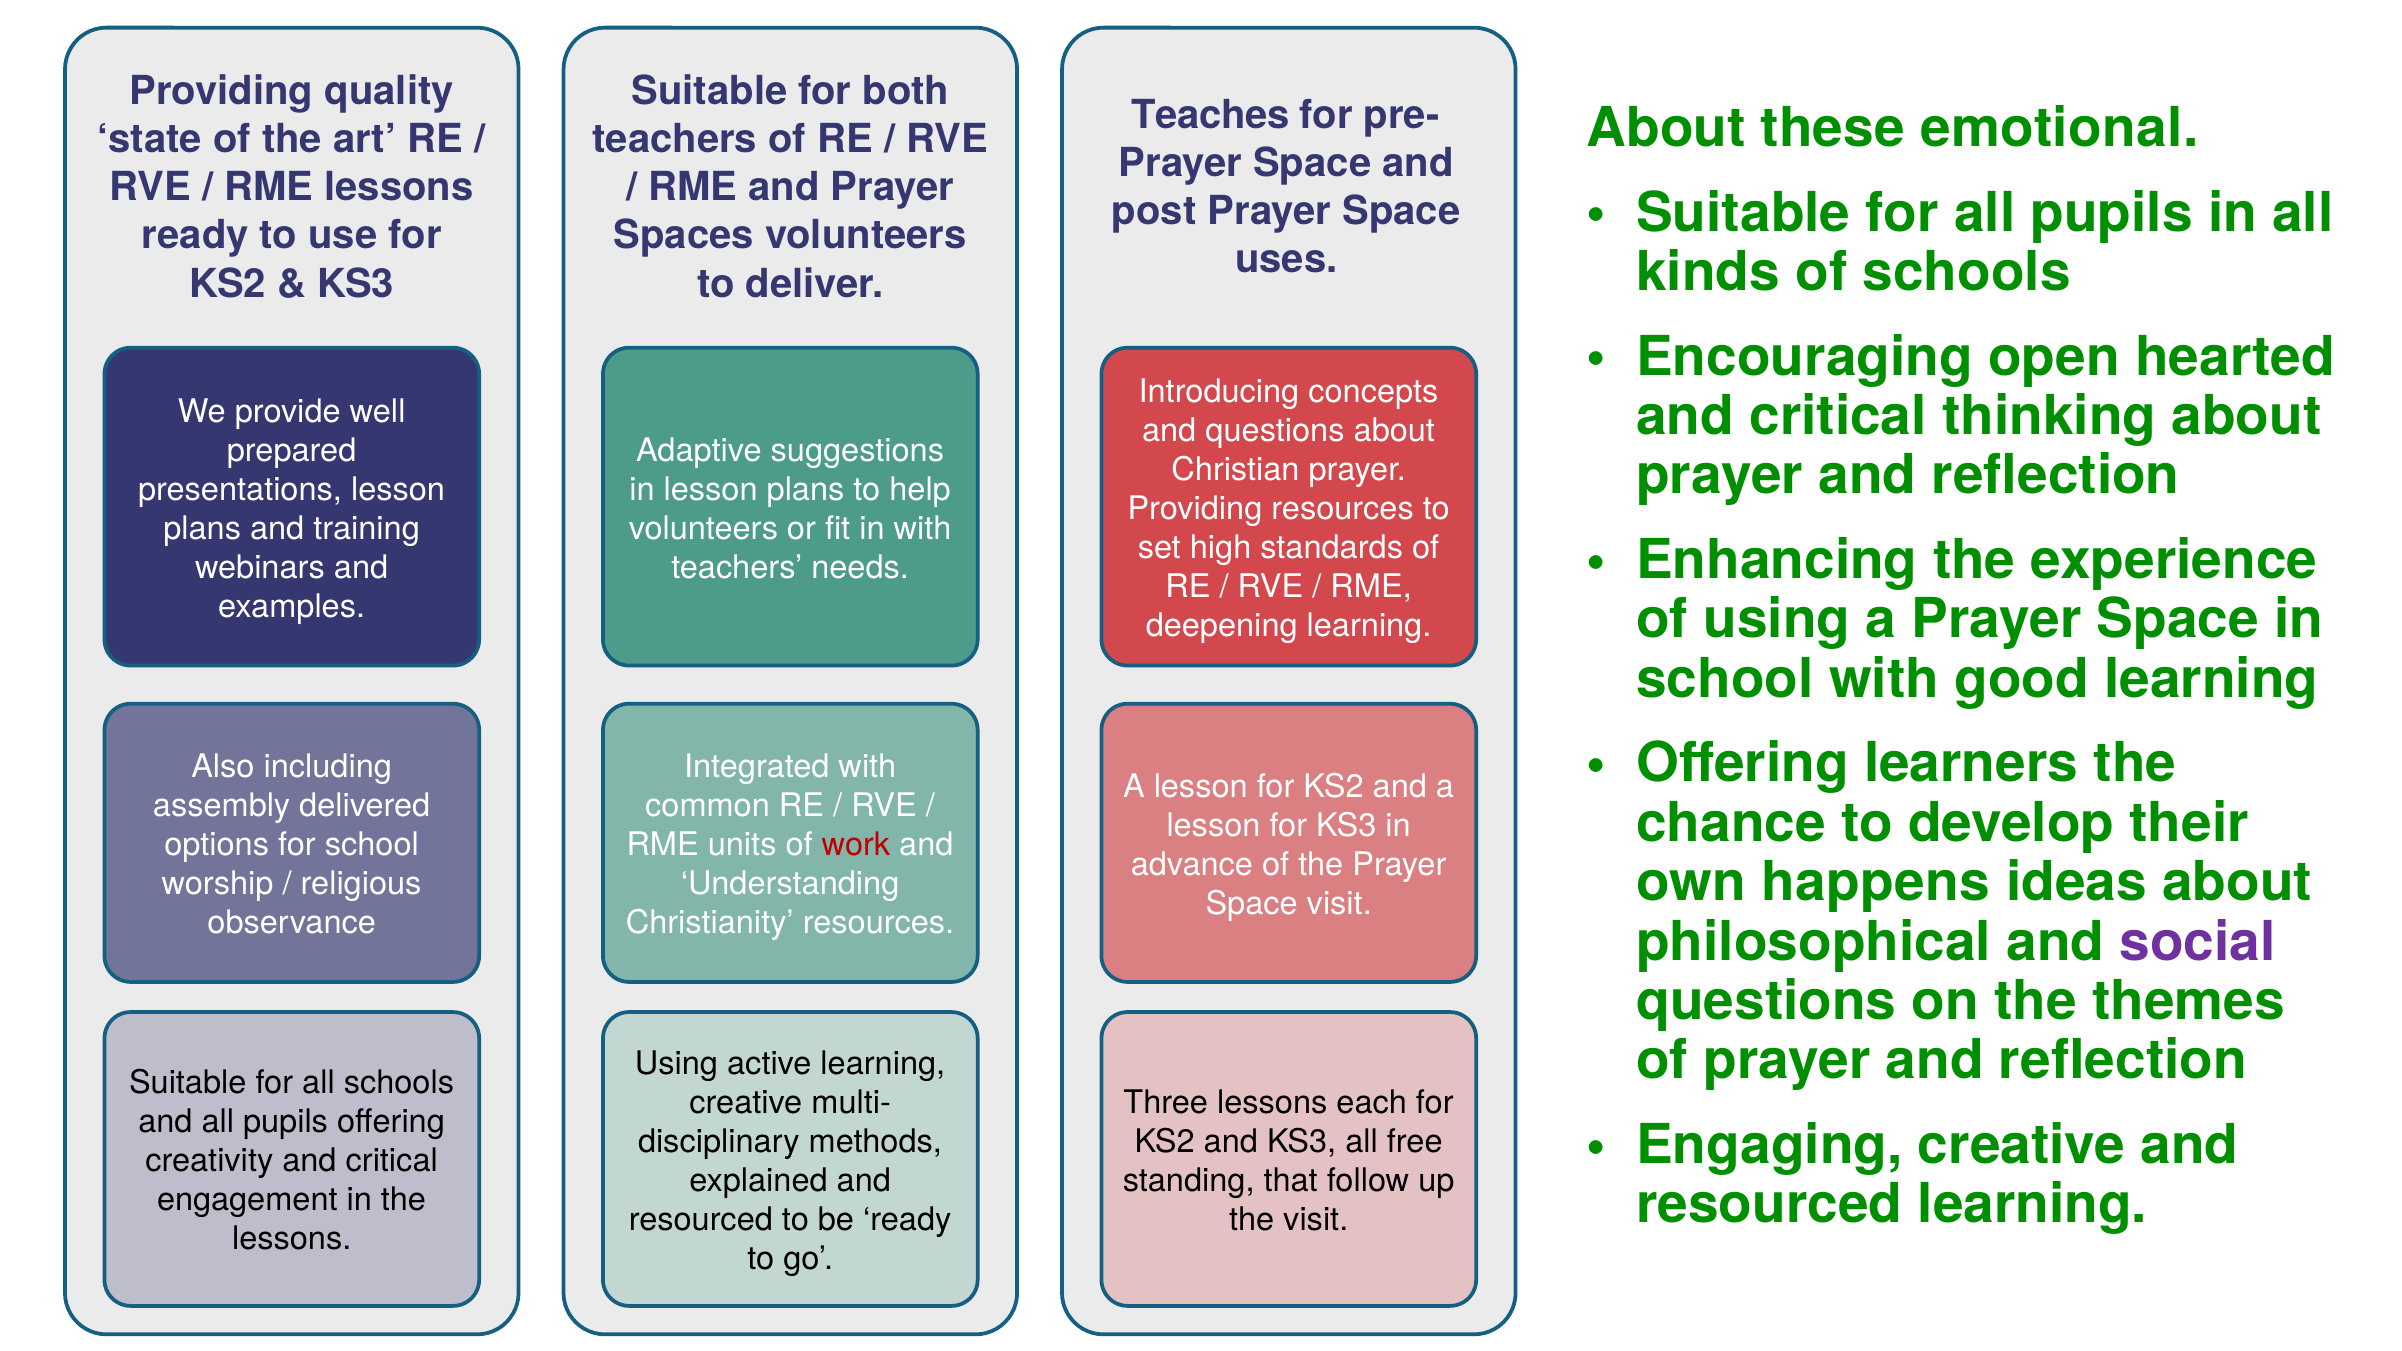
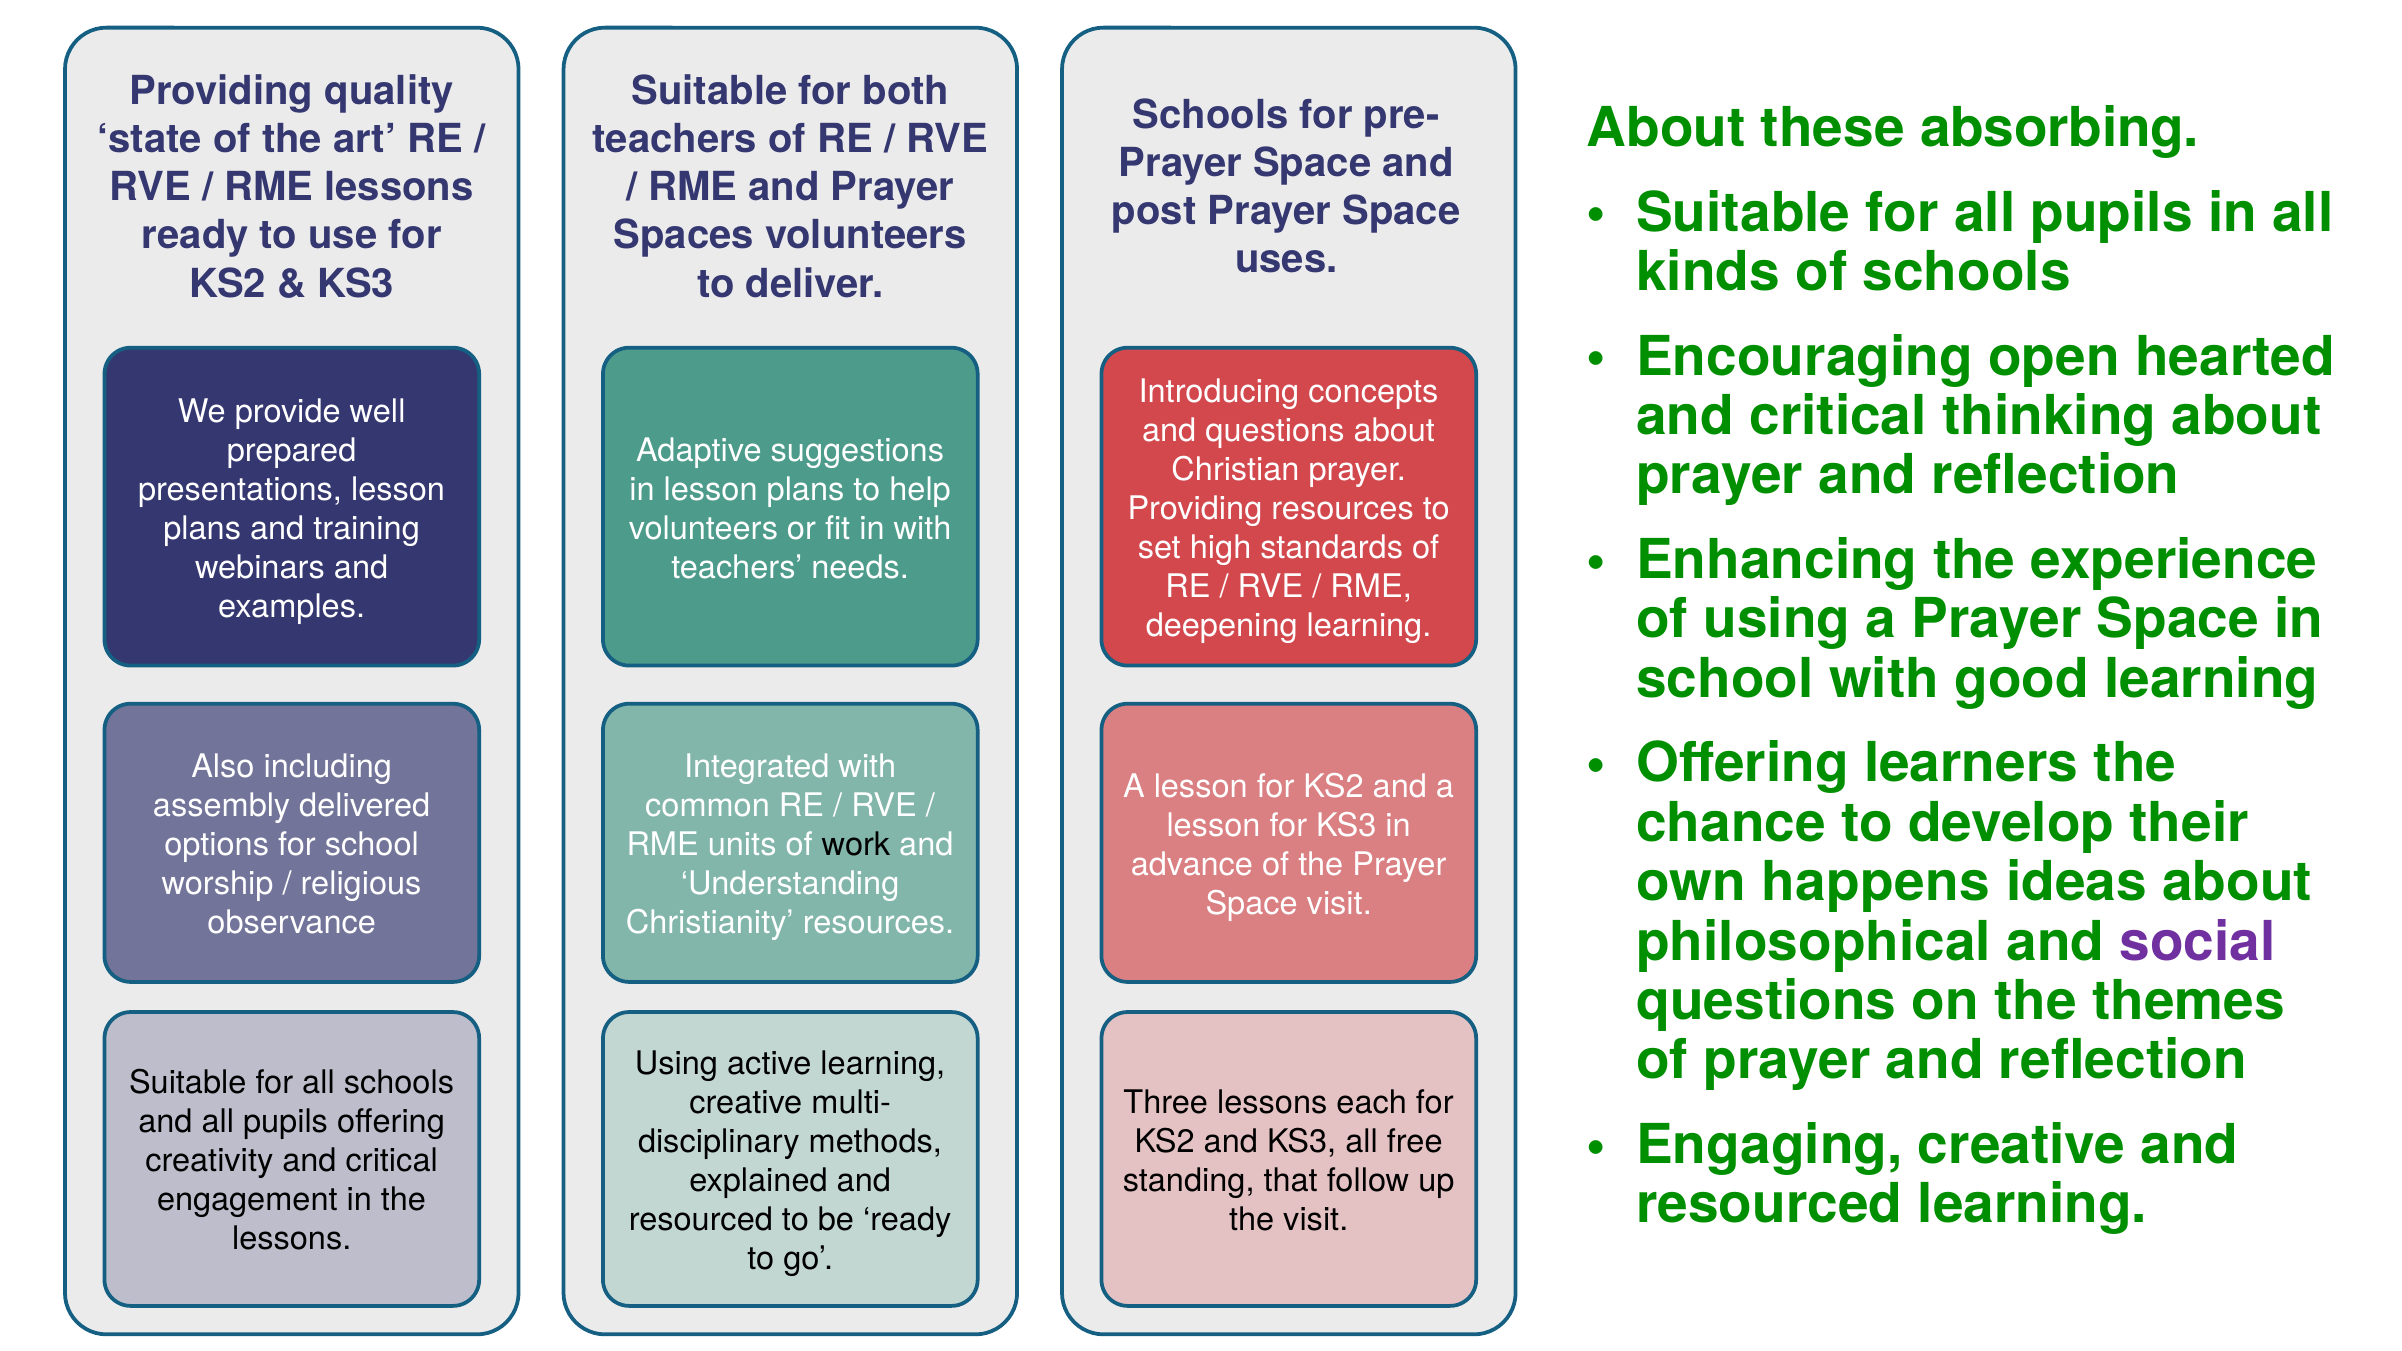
Teaches: Teaches -> Schools (1211, 115)
emotional: emotional -> absorbing (2060, 129)
work colour: red -> black (856, 845)
